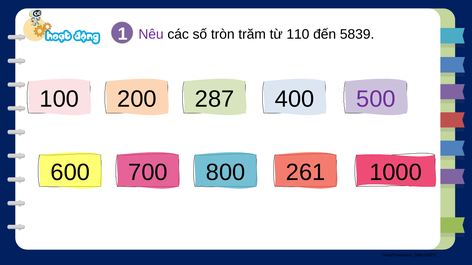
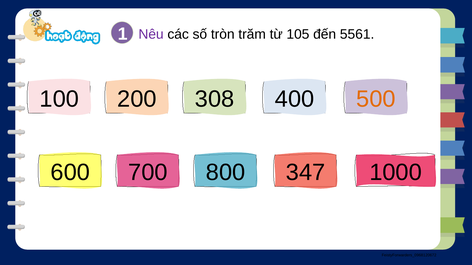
110: 110 -> 105 (298, 34)
5839: 5839 -> 5561 (357, 34)
287: 287 -> 308 (215, 99)
500 colour: purple -> orange (376, 99)
261: 261 -> 347 (306, 173)
